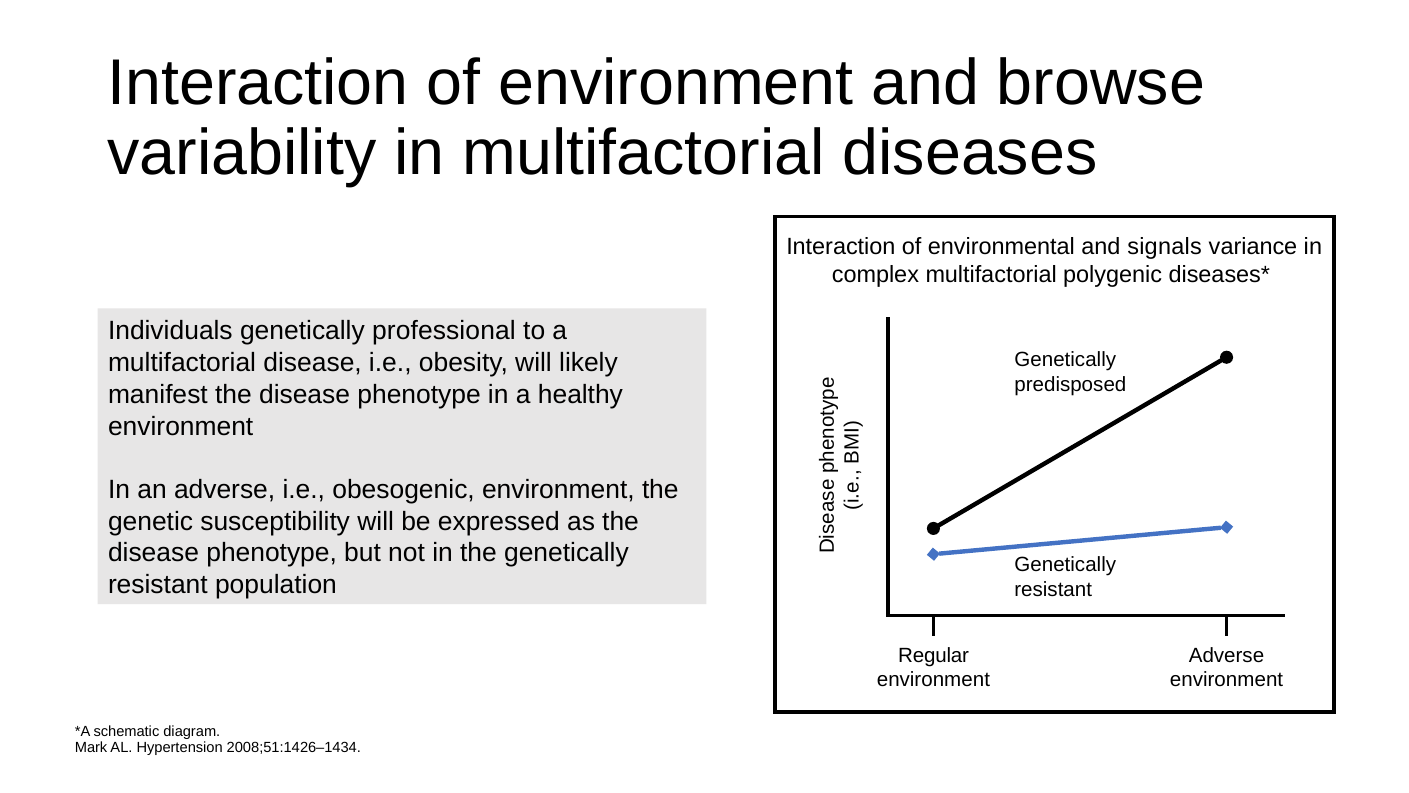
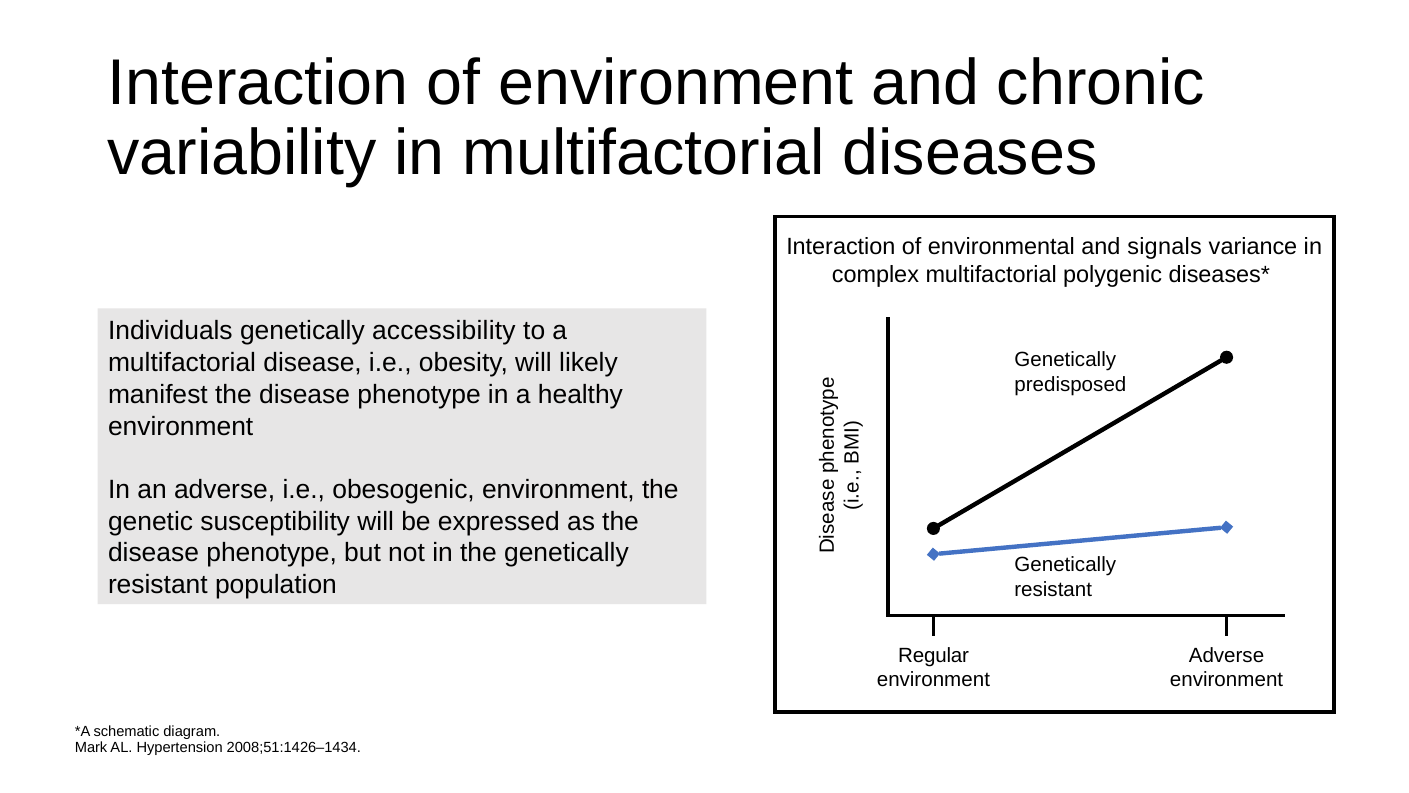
browse: browse -> chronic (1101, 83)
professional: professional -> accessibility (444, 331)
